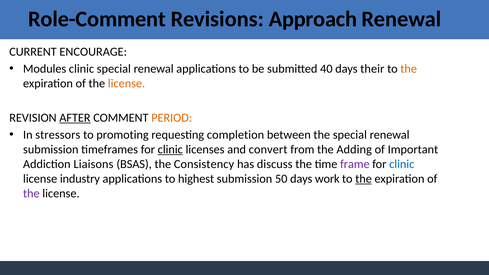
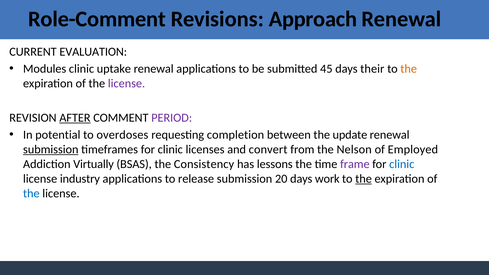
ENCOURAGE: ENCOURAGE -> EVALUATION (93, 52)
clinic special: special -> uptake (114, 69)
40: 40 -> 45 (326, 69)
license colour: orange -> purple (127, 84)
PERIOD colour: orange -> purple (172, 118)
stressors: stressors -> potential (58, 135)
promoting: promoting -> overdoses (122, 135)
the special: special -> update (350, 135)
submission underline: none -> present (51, 150)
clinic underline: present -> none (170, 150)
Adding: Adding -> Nelson (354, 150)
Important: Important -> Employed (413, 150)
Liaisons: Liaisons -> Virtually (94, 164)
discuss: discuss -> lessons (275, 164)
highest: highest -> release (196, 179)
50: 50 -> 20 (281, 179)
the colour: purple -> blue (31, 194)
